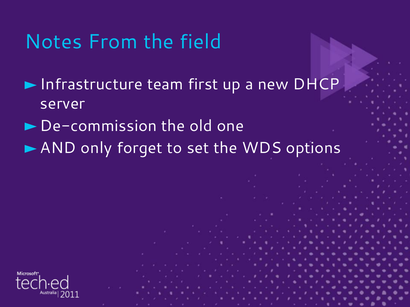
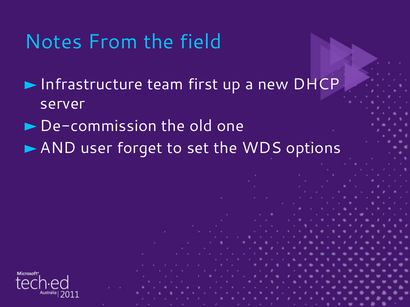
only: only -> user (96, 148)
